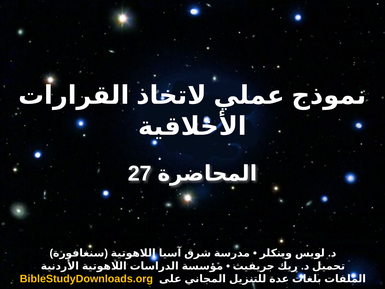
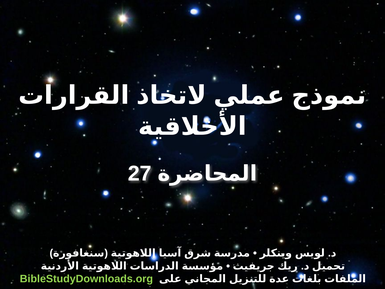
BibleStudyDownloads.org colour: yellow -> light green (86, 279)
